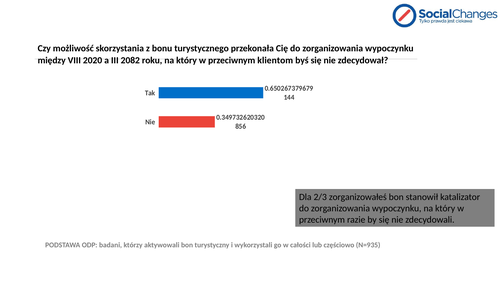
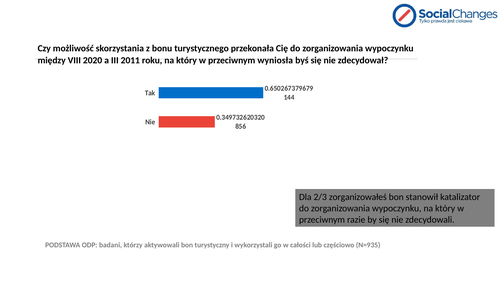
2082: 2082 -> 2011 (130, 60)
klientom: klientom -> wyniosła (275, 60)
